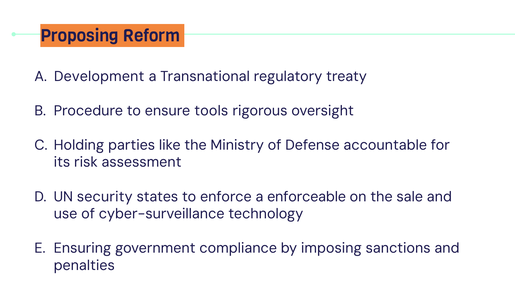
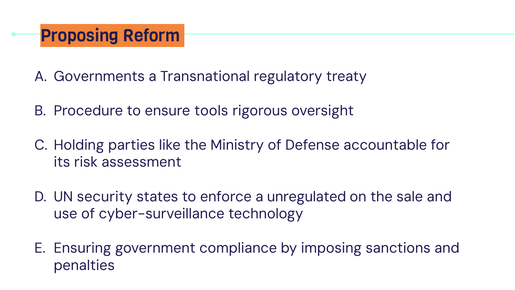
Development: Development -> Governments (99, 76)
enforceable: enforceable -> unregulated (307, 196)
